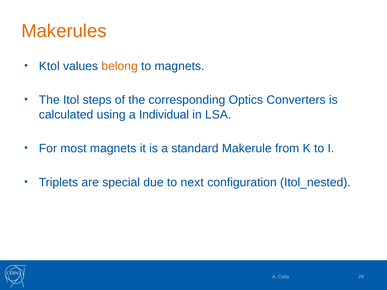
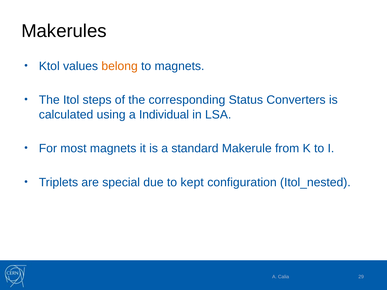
Makerules colour: orange -> black (64, 31)
Optics: Optics -> Status (246, 100)
next: next -> kept (192, 183)
